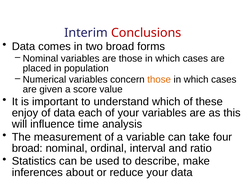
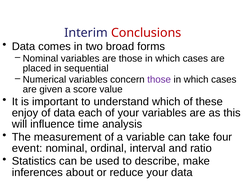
population: population -> sequential (86, 69)
those colour: orange -> purple (159, 80)
broad: broad -> event (27, 149)
